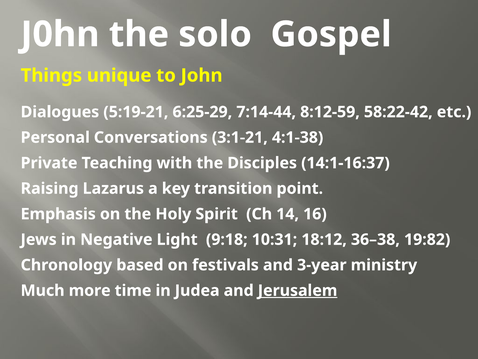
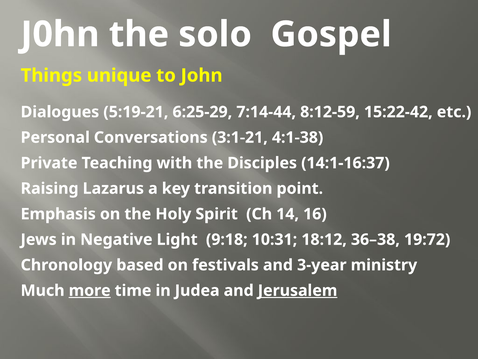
58:22-42: 58:22-42 -> 15:22-42 (398, 112)
19:82: 19:82 -> 19:72 (427, 239)
more underline: none -> present (90, 290)
